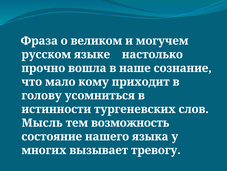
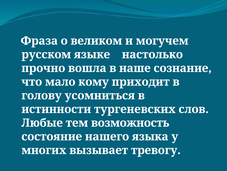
Мысль: Мысль -> Любые (42, 122)
